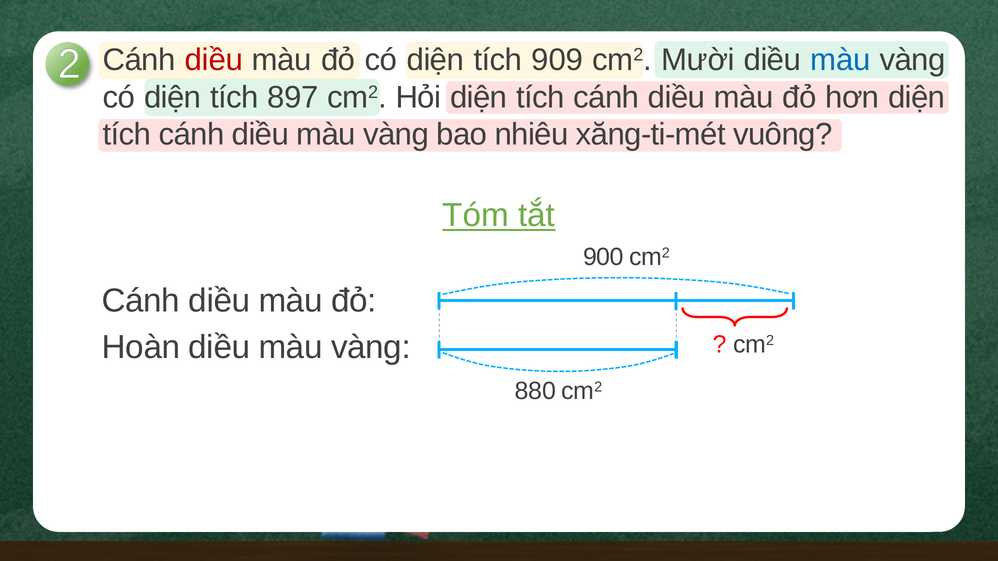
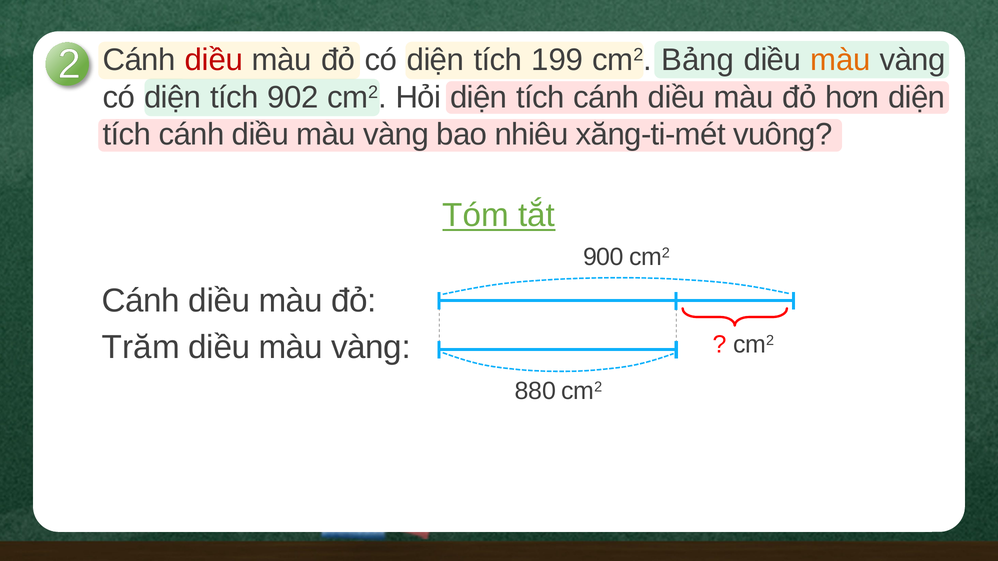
909: 909 -> 199 (557, 60)
Mười: Mười -> Bảng (698, 60)
màu colour: blue -> orange (840, 60)
897: 897 -> 902 (293, 97)
Hoàn: Hoàn -> Trăm (141, 348)
